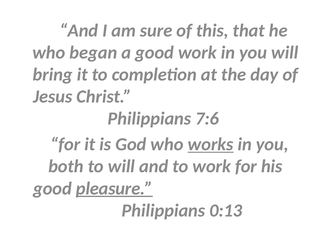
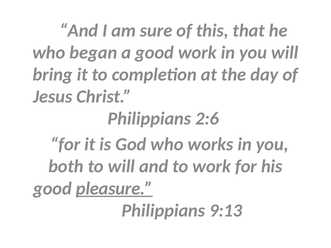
7:6: 7:6 -> 2:6 (207, 119)
works underline: present -> none (211, 145)
0:13: 0:13 -> 9:13 (226, 211)
